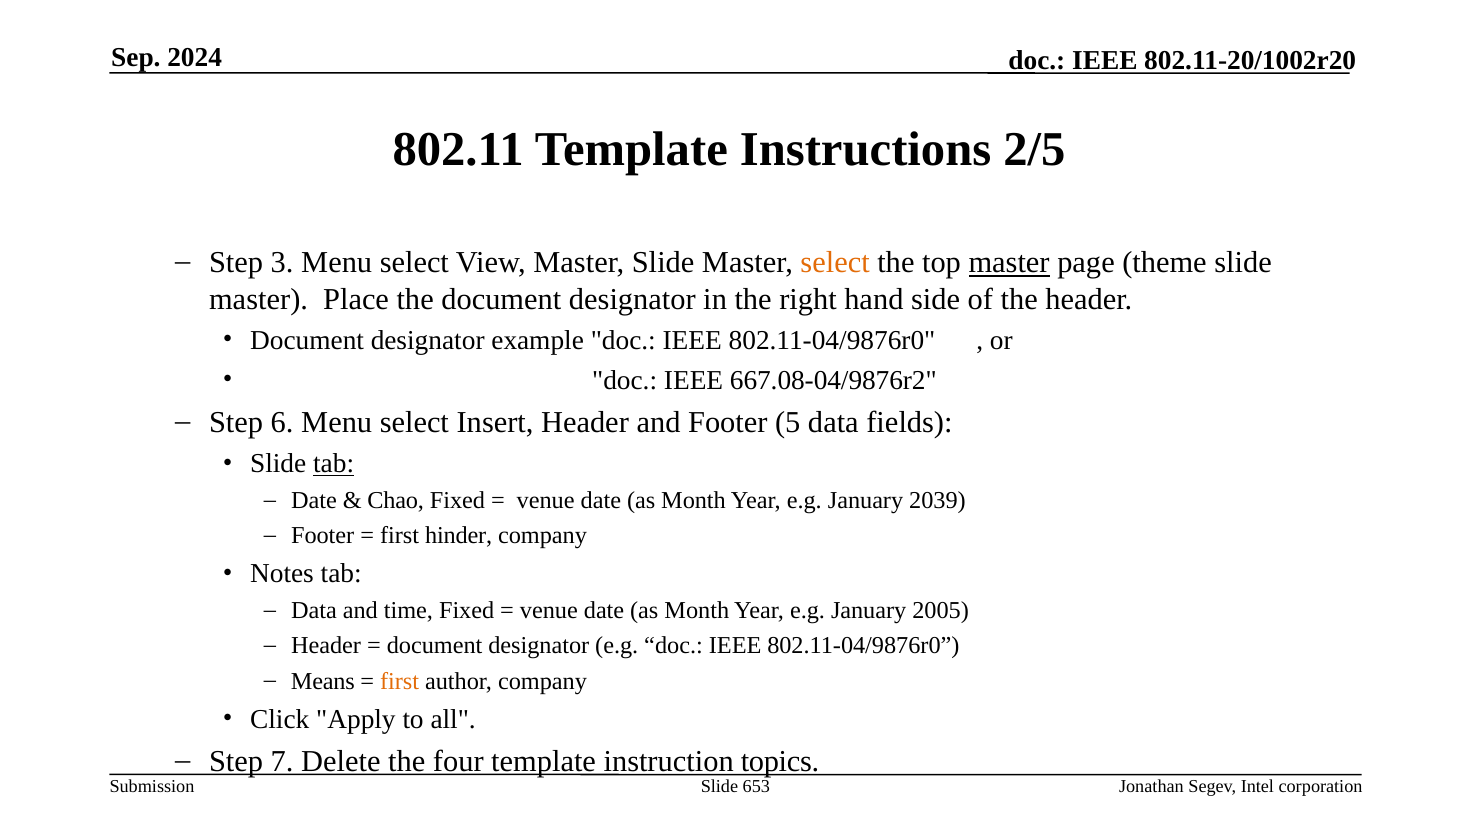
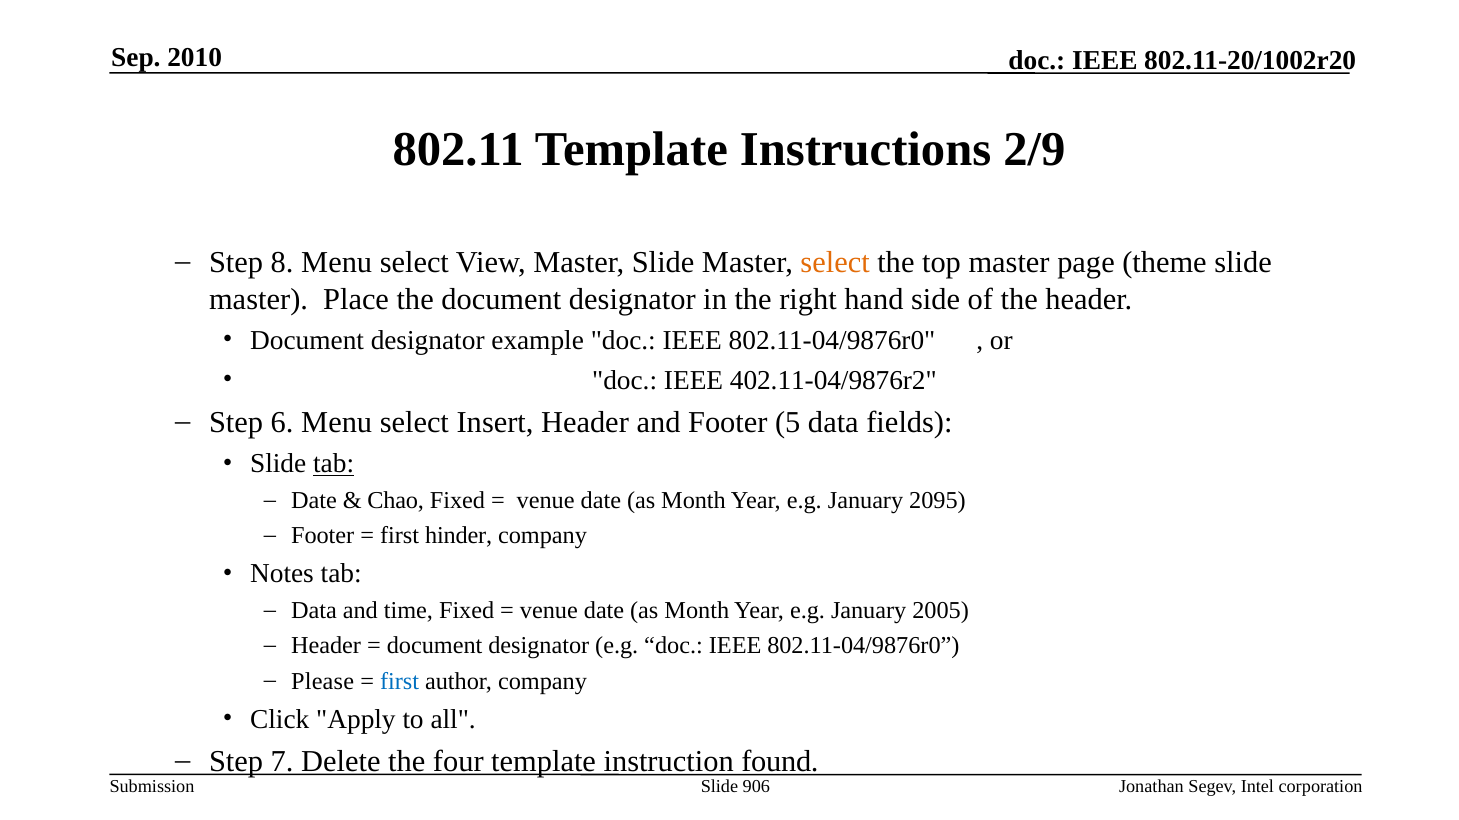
2024: 2024 -> 2010 (195, 58)
2/5: 2/5 -> 2/9 (1034, 149)
3: 3 -> 8 (282, 263)
master underline: present -> none (1009, 263)
667.08-04/9876r2: 667.08-04/9876r2 -> 402.11-04/9876r2 (833, 380)
2039: 2039 -> 2095 (937, 501)
Means: Means -> Please (323, 682)
first colour: orange -> blue (400, 682)
topics: topics -> found (780, 762)
653: 653 -> 906 (756, 787)
